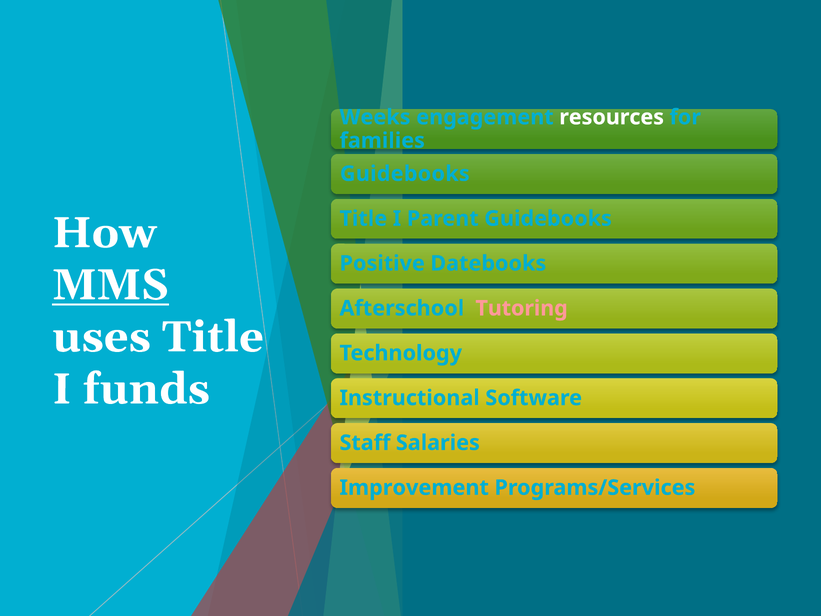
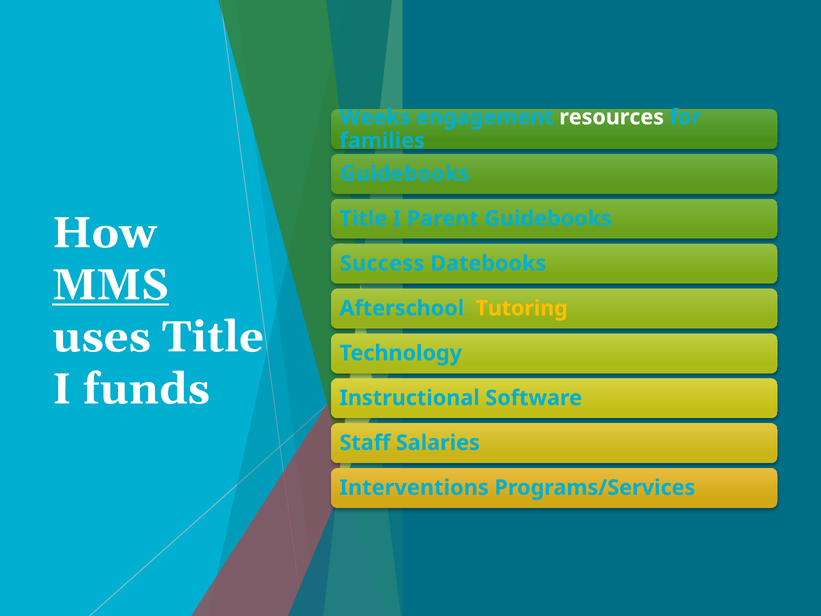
Positive: Positive -> Success (382, 263)
Tutoring colour: pink -> yellow (522, 308)
Improvement: Improvement -> Interventions (414, 488)
